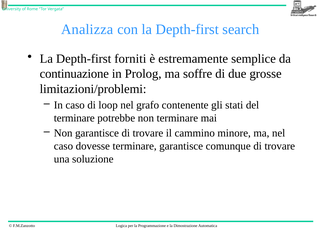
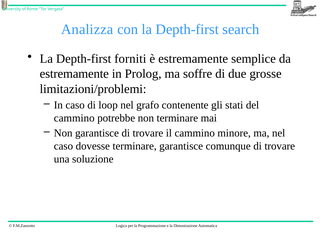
continuazione: continuazione -> estremamente (74, 74)
terminare: terminare -> cammino (74, 118)
